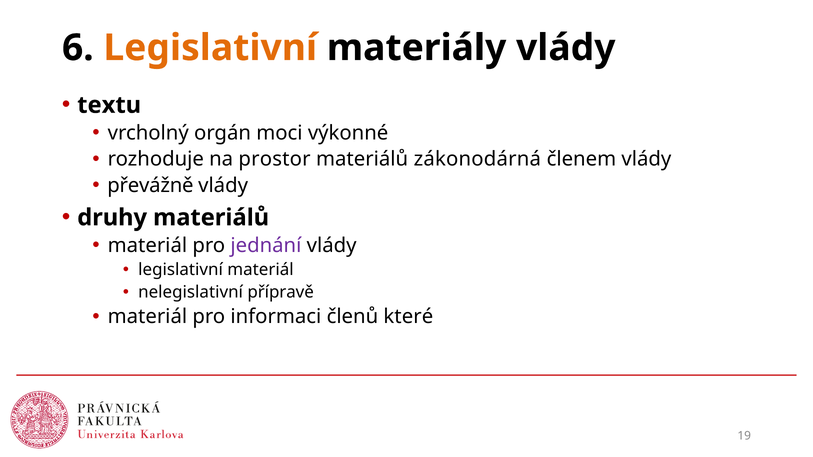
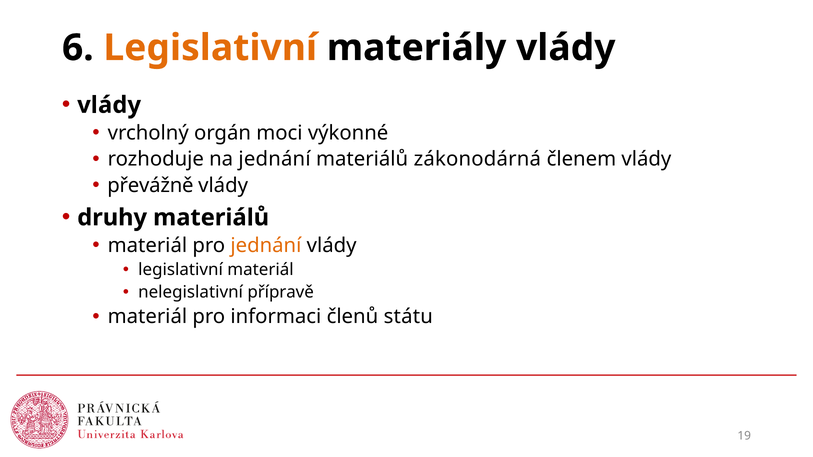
textu: textu -> vlády (109, 105)
na prostor: prostor -> jednání (275, 159)
jednání colour: purple -> orange (266, 246)
které: které -> státu (408, 317)
